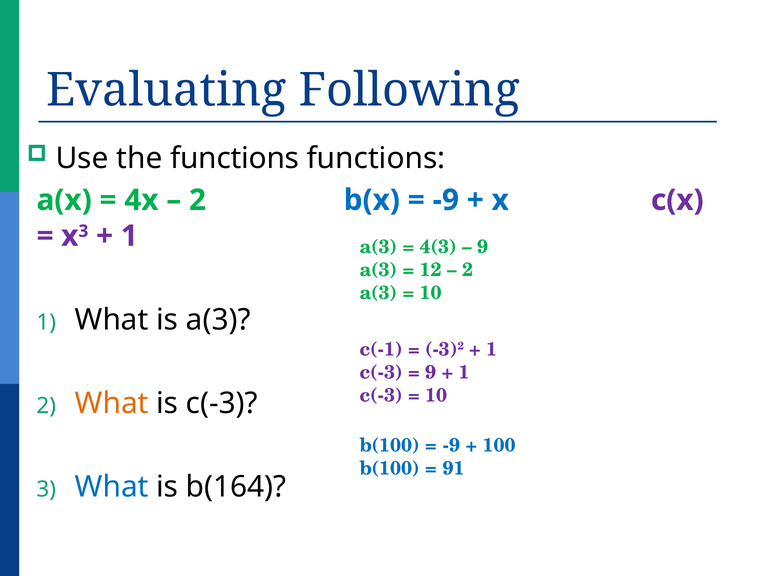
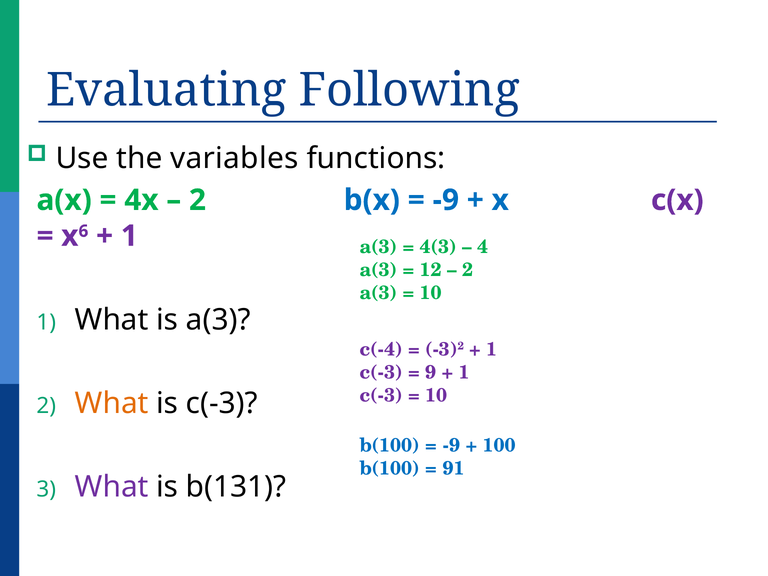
the functions: functions -> variables (234, 158)
x 3: 3 -> 6 (83, 231)
9: 9 -> 4 (483, 247)
c(-1: c(-1 -> c(-4 (381, 349)
What colour: blue -> purple (112, 487)
b(164: b(164 -> b(131 (236, 487)
